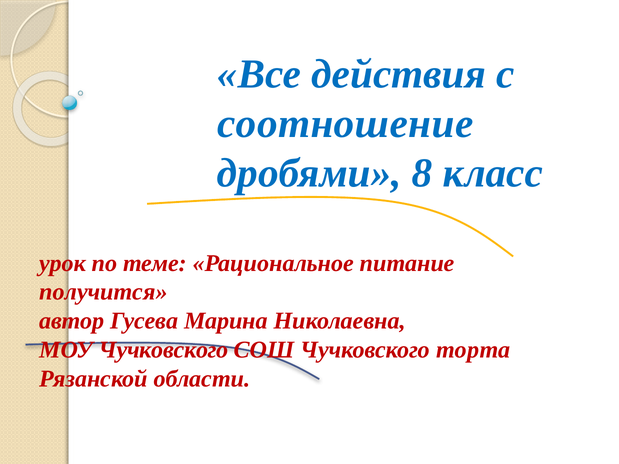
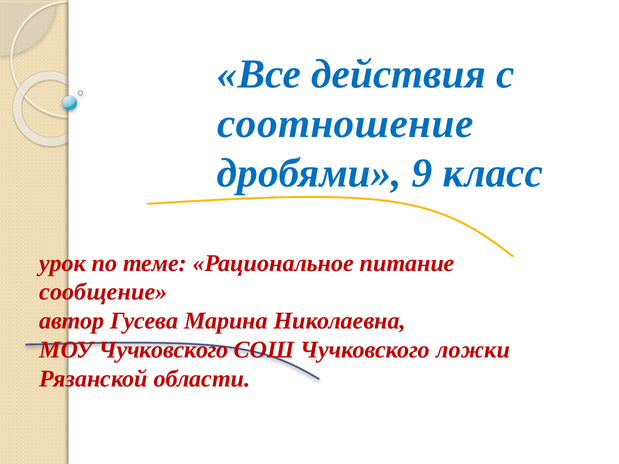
8: 8 -> 9 (422, 173)
получится: получится -> сообщение (103, 292)
торта: торта -> ложки (473, 350)
